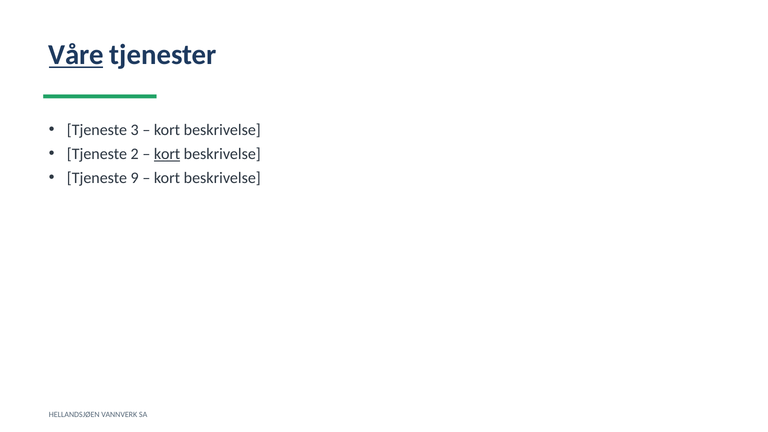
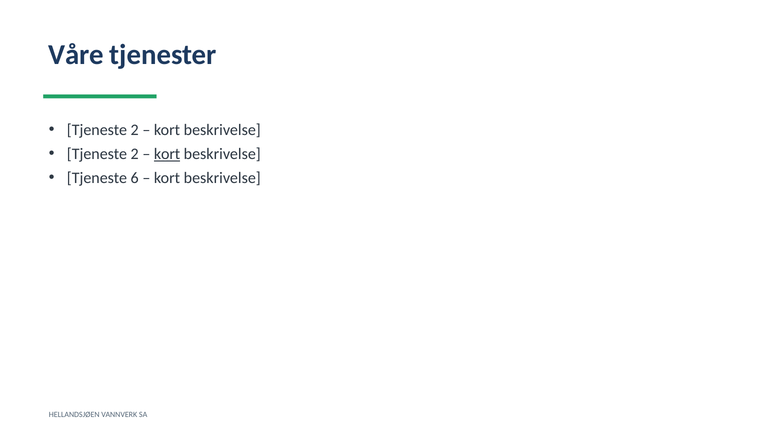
Våre underline: present -> none (76, 55)
3: 3 -> 2 (135, 130)
9: 9 -> 6 (135, 178)
